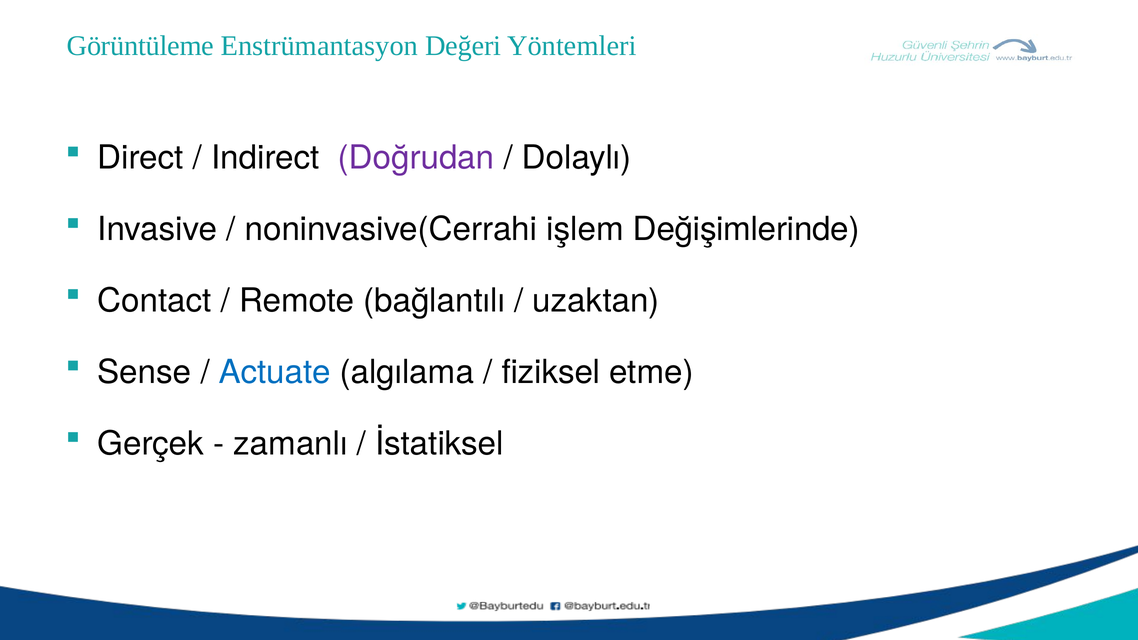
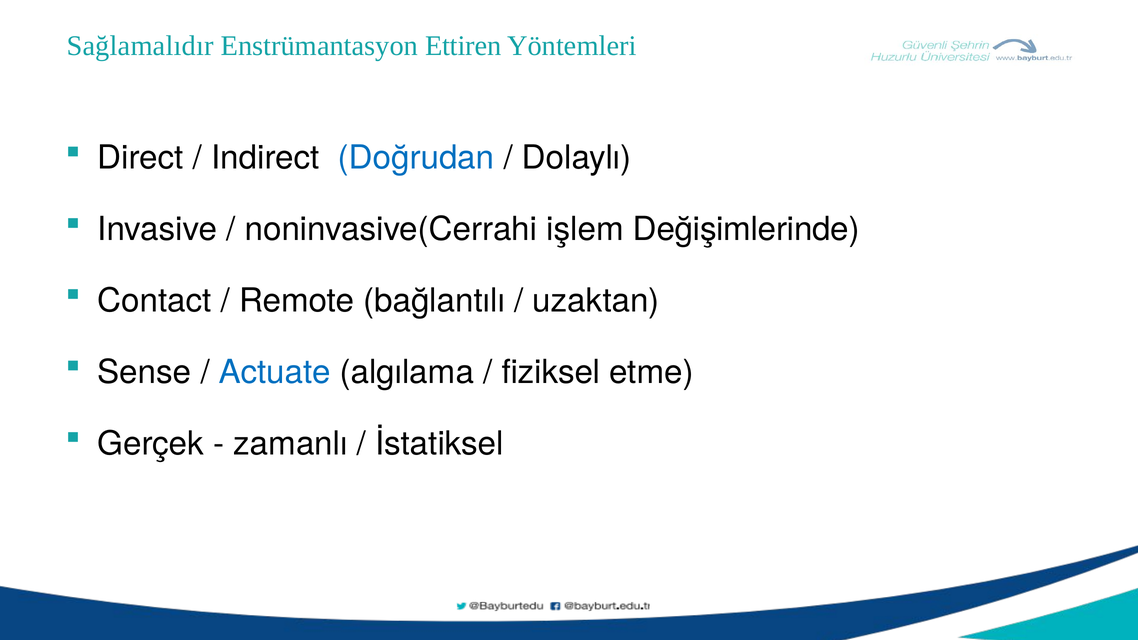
Görüntüleme: Görüntüleme -> Sağlamalıdır (140, 46)
Değeri: Değeri -> Ettiren (463, 46)
Doğrudan colour: purple -> blue (416, 158)
